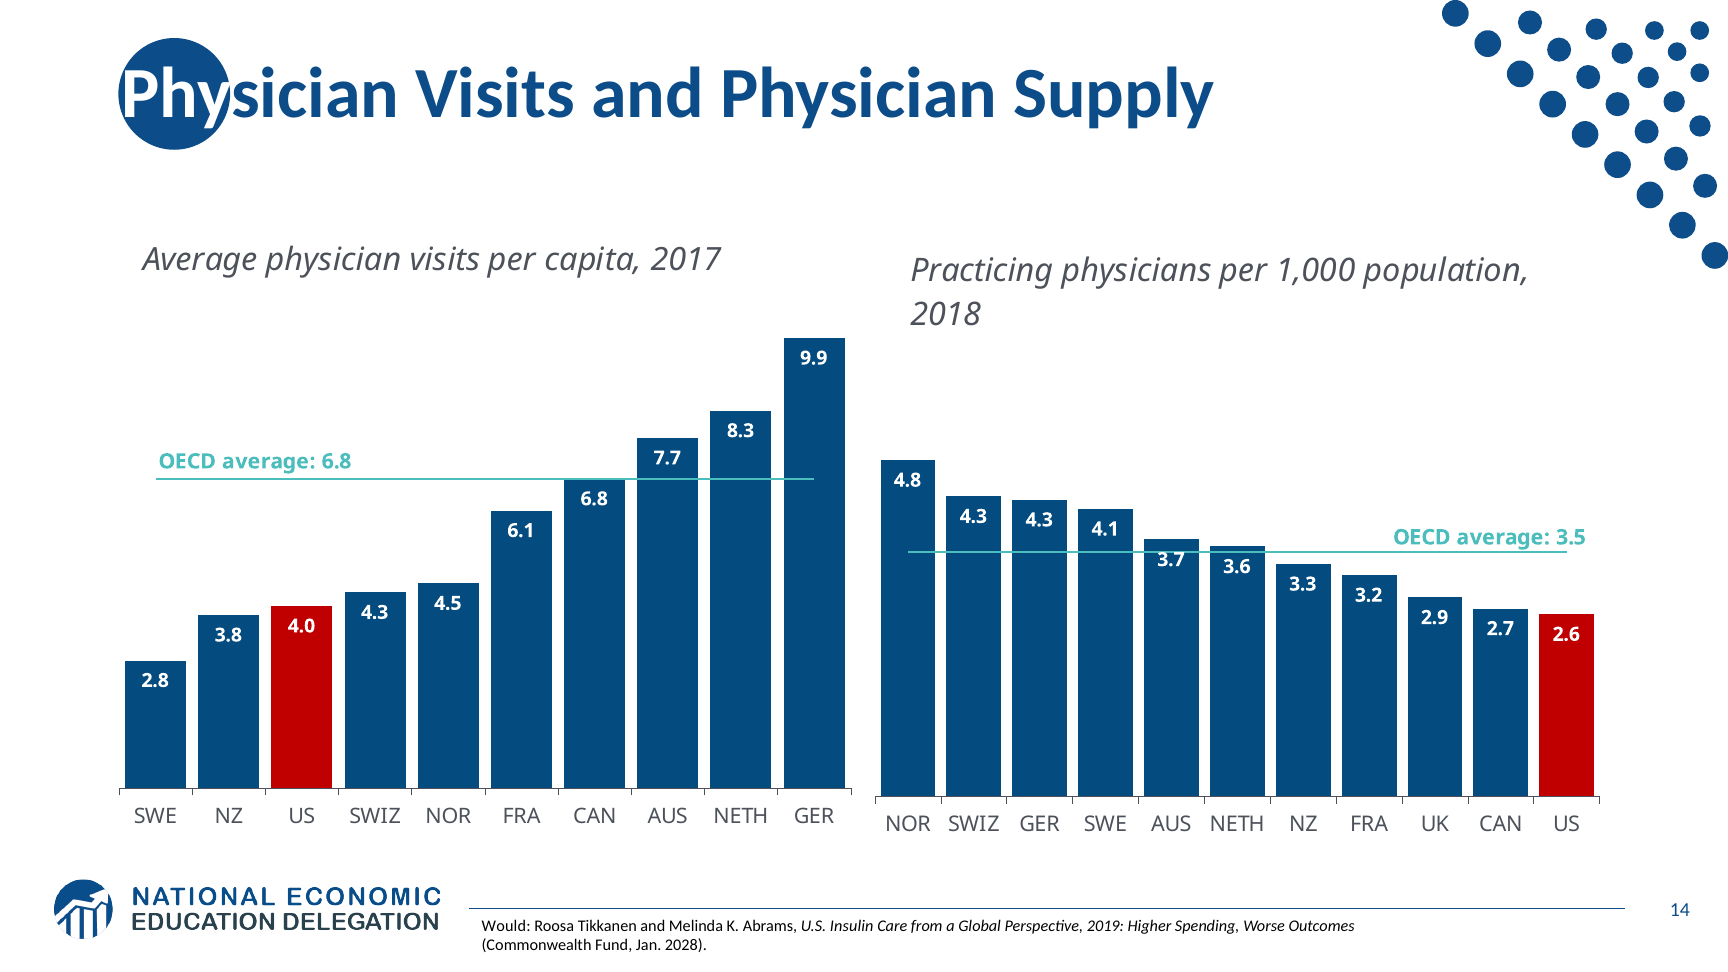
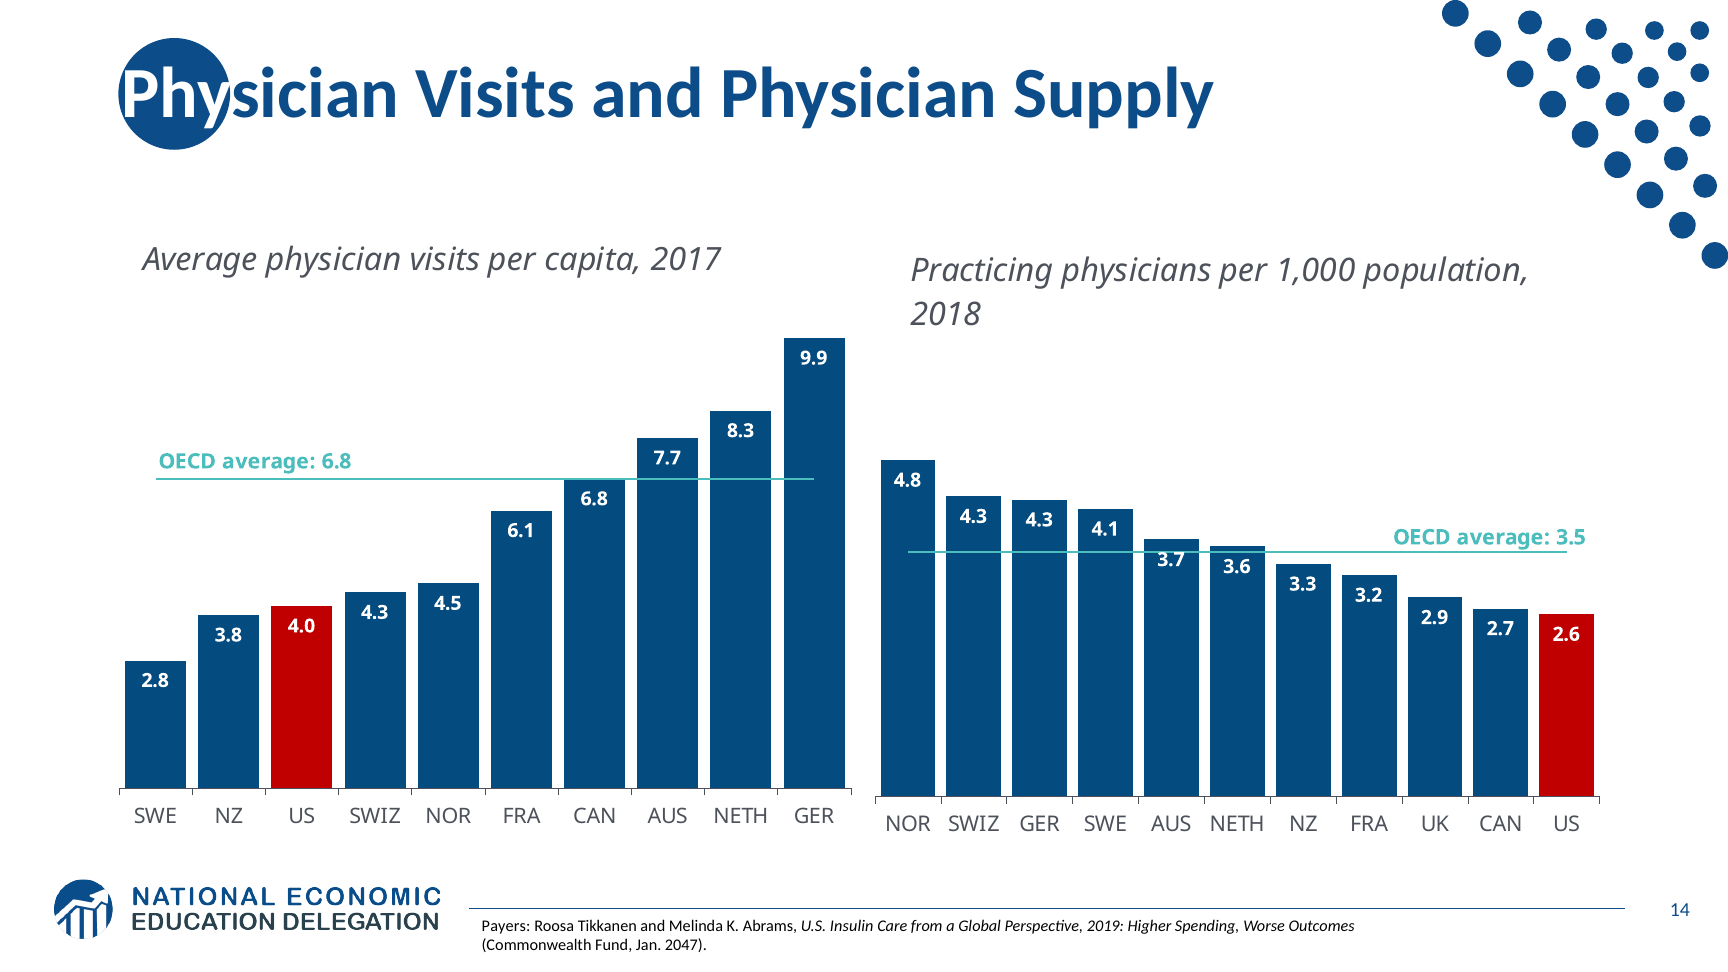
Would: Would -> Payers (506, 926)
2028: 2028 -> 2047 (686, 946)
